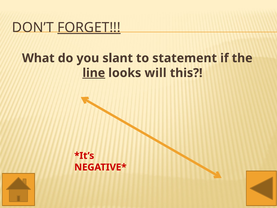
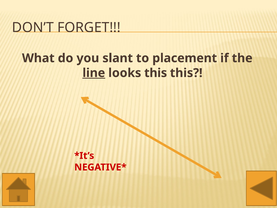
FORGET underline: present -> none (89, 28)
statement: statement -> placement (185, 58)
looks will: will -> this (156, 73)
